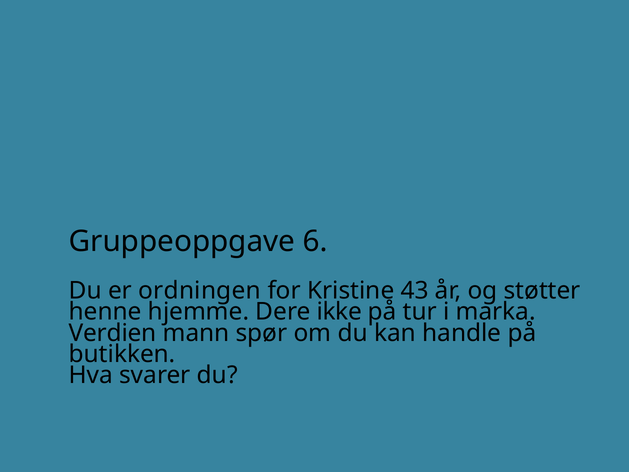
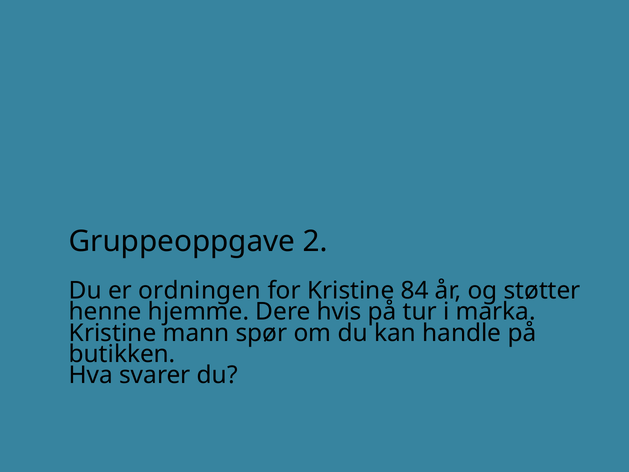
6: 6 -> 2 (315, 241)
43: 43 -> 84 (415, 291)
ikke: ikke -> hvis (339, 312)
Verdien: Verdien -> Kristine (113, 333)
